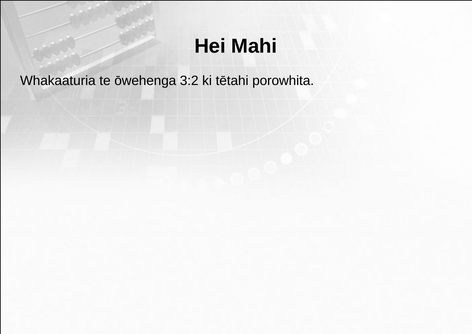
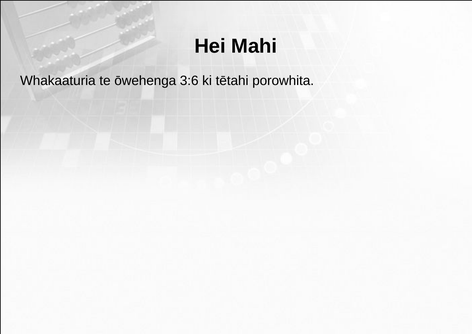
3:2: 3:2 -> 3:6 (189, 81)
